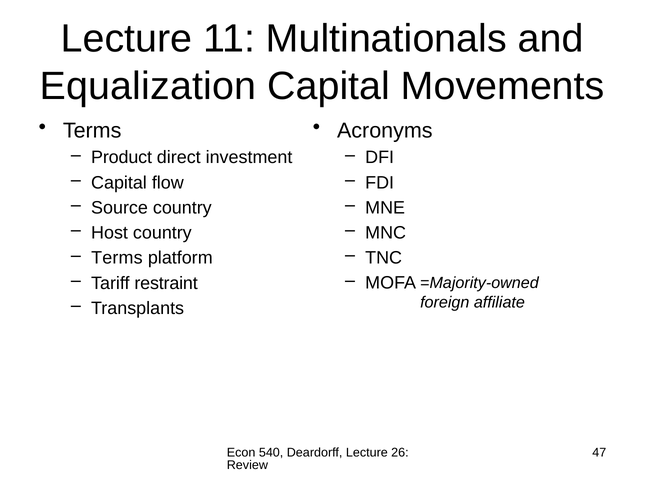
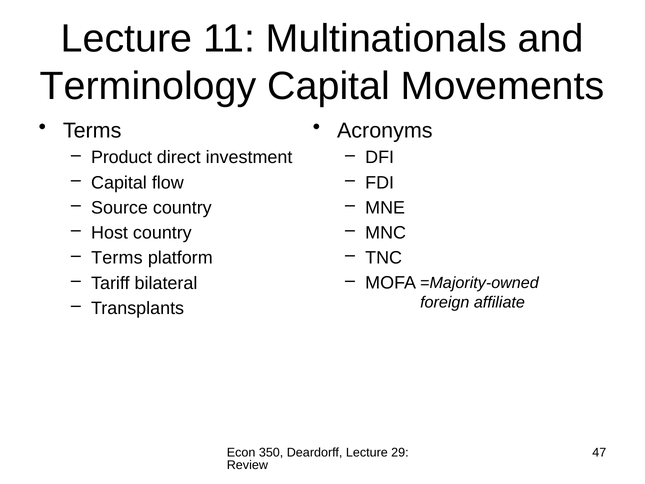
Equalization: Equalization -> Terminology (148, 86)
restraint: restraint -> bilateral (166, 283)
540: 540 -> 350 (271, 452)
26: 26 -> 29 (400, 452)
